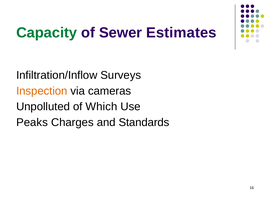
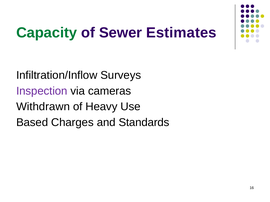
Inspection colour: orange -> purple (42, 91)
Unpolluted: Unpolluted -> Withdrawn (43, 107)
Which: Which -> Heavy (101, 107)
Peaks: Peaks -> Based (32, 123)
